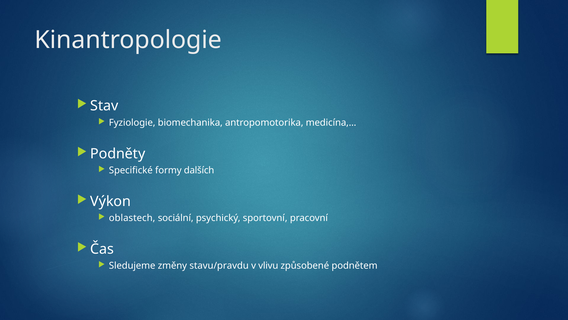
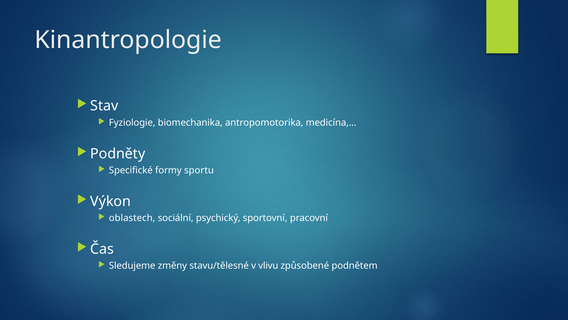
dalších: dalších -> sportu (199, 170)
stavu/pravdu: stavu/pravdu -> stavu/tělesné (219, 265)
